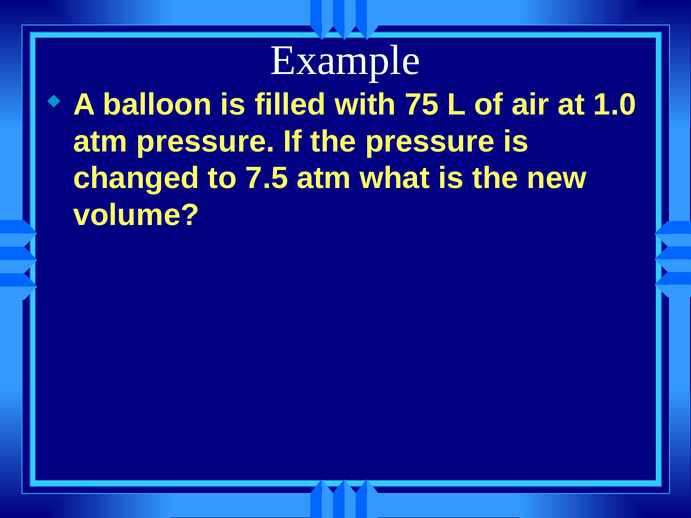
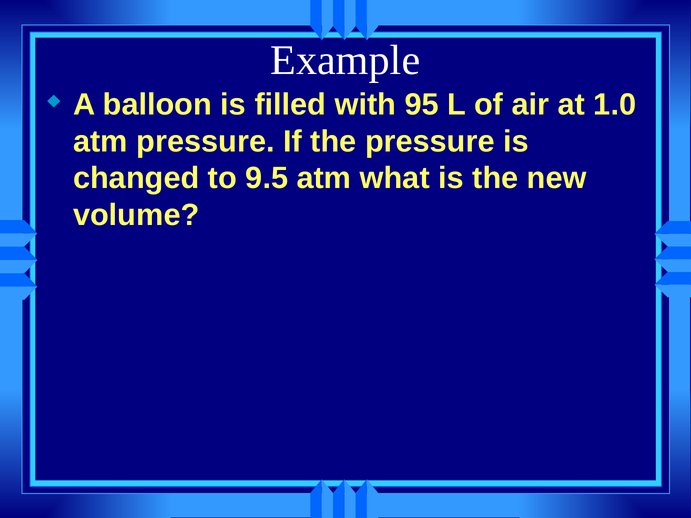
75: 75 -> 95 (422, 105)
7.5: 7.5 -> 9.5 (267, 178)
